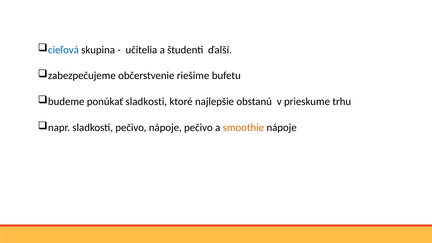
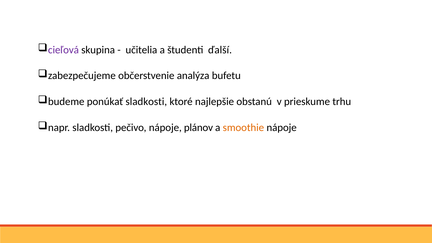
cieľová colour: blue -> purple (63, 50)
riešime: riešime -> analýza (193, 76)
nápoje pečivo: pečivo -> plánov (198, 128)
